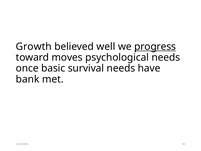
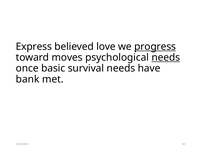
Growth: Growth -> Express (34, 46)
well: well -> love (106, 46)
needs underline: none -> present (166, 57)
